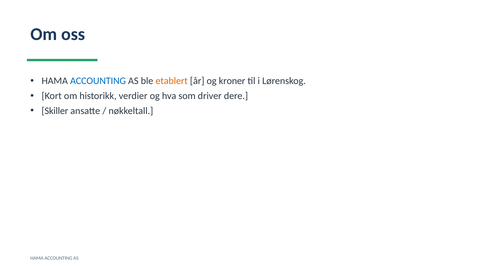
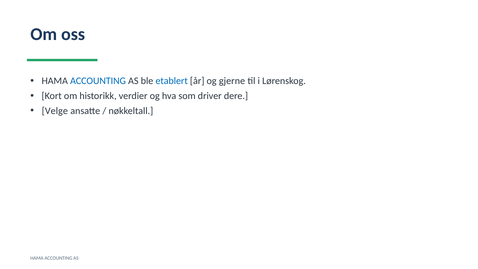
etablert colour: orange -> blue (172, 81)
kroner: kroner -> gjerne (232, 81)
Skiller: Skiller -> Velge (55, 111)
